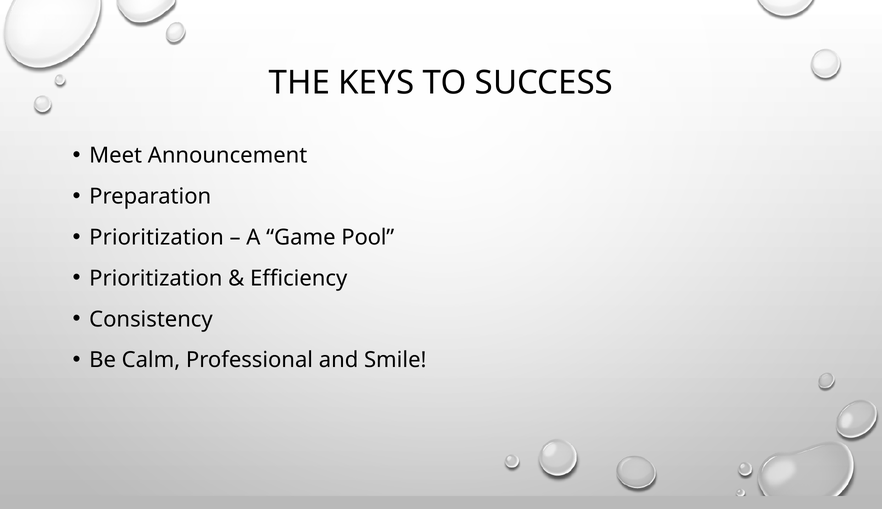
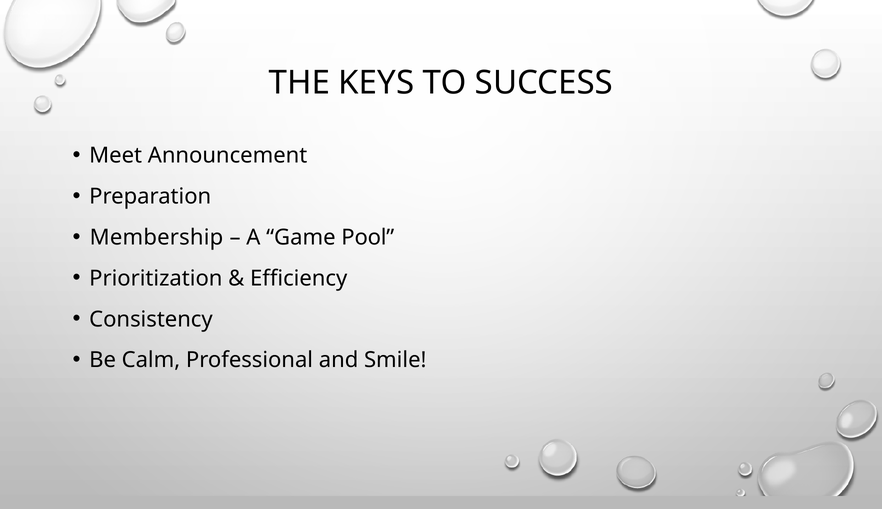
Prioritization: Prioritization -> Membership (156, 238)
